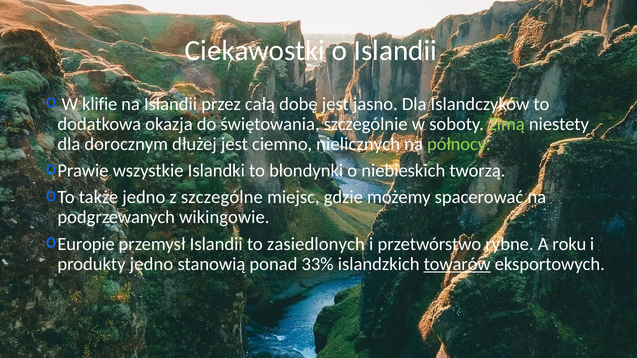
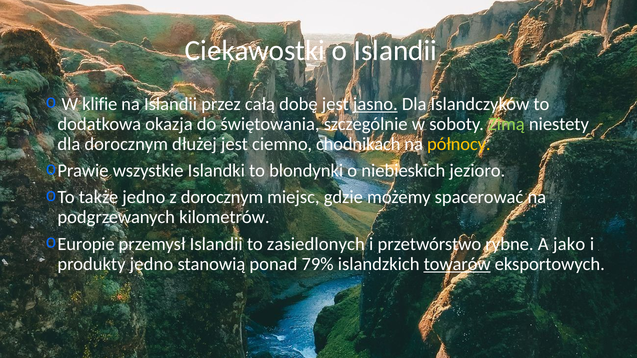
jasno underline: none -> present (375, 104)
nielicznych: nielicznych -> chodnikach (358, 144)
północy colour: light green -> yellow (459, 144)
tworzą: tworzą -> jezioro (477, 171)
z szczególne: szczególne -> dorocznym (222, 197)
wikingowie: wikingowie -> kilometrów (224, 217)
roku: roku -> jako (569, 244)
33%: 33% -> 79% (318, 264)
